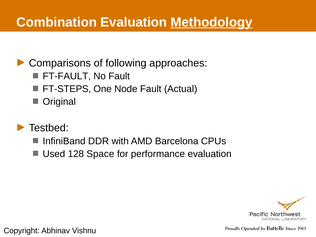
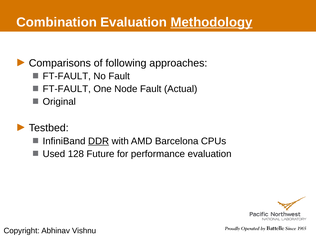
FT-STEPS: FT-STEPS -> FT-FAULT (67, 89)
DDR underline: none -> present (99, 141)
Space: Space -> Future (100, 154)
